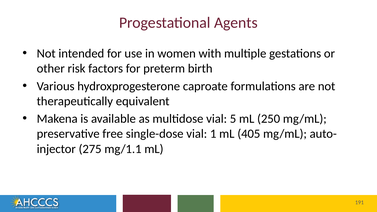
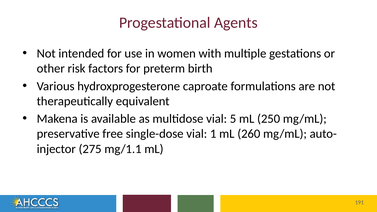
405: 405 -> 260 (249, 134)
